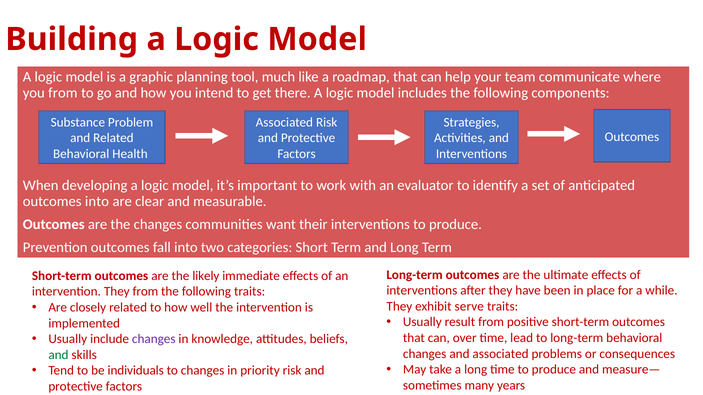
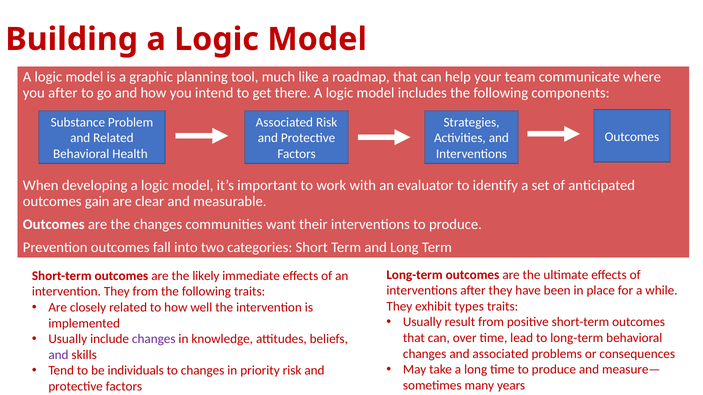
you from: from -> after (63, 93)
outcomes into: into -> gain (97, 201)
serve: serve -> types (469, 307)
and colour: green -> purple (58, 355)
